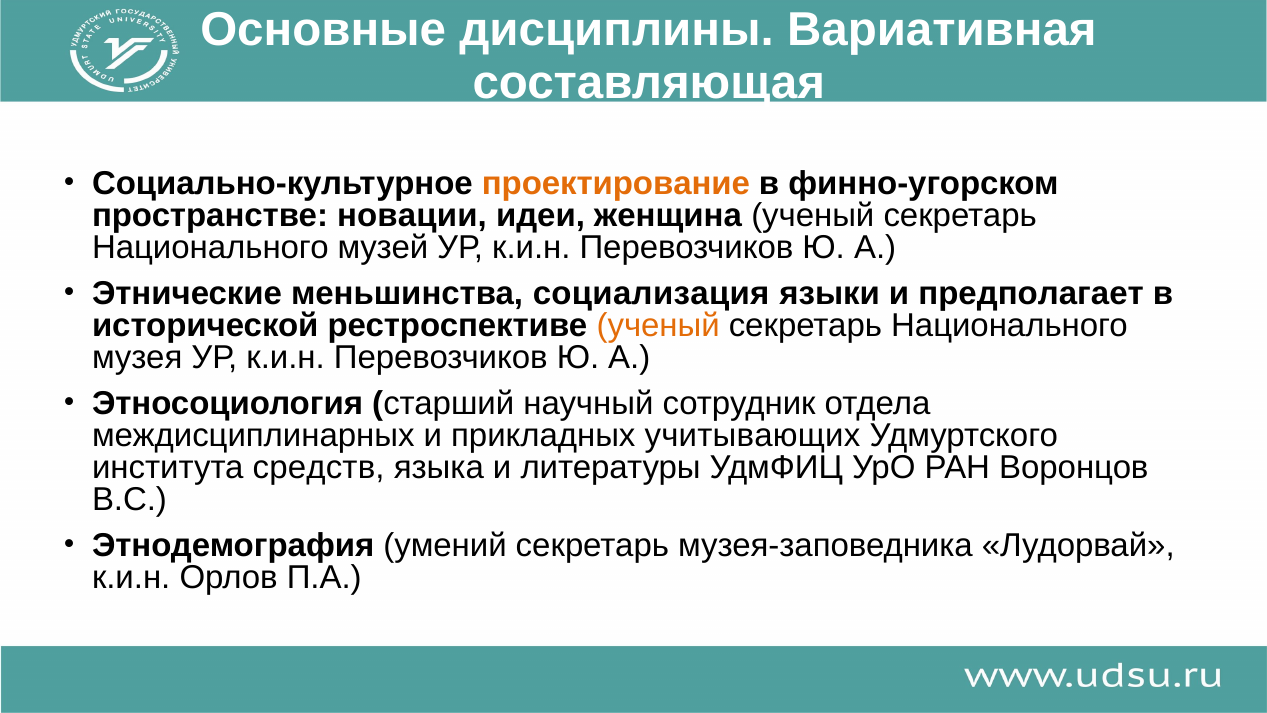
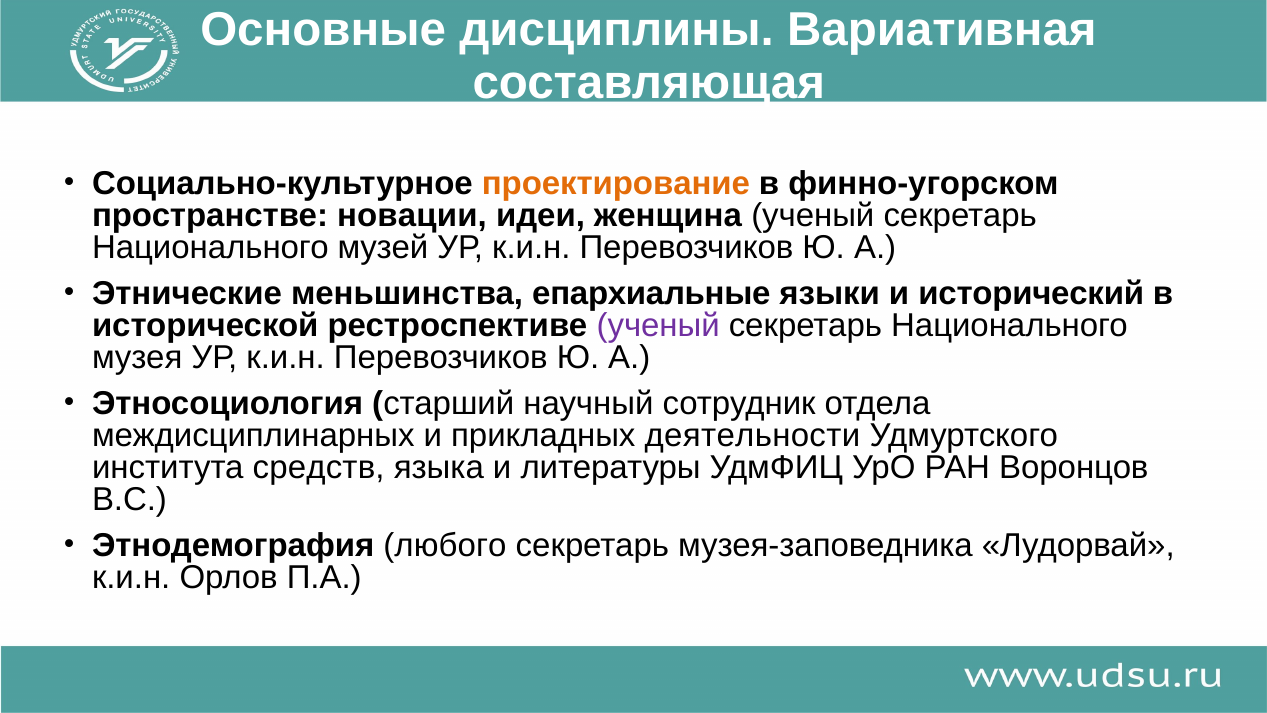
социализация: социализация -> епархиальные (651, 294)
предполагает: предполагает -> исторический (1031, 294)
ученый colour: orange -> purple (658, 326)
учитывающих: учитывающих -> деятельности (752, 435)
умений: умений -> любого (445, 545)
